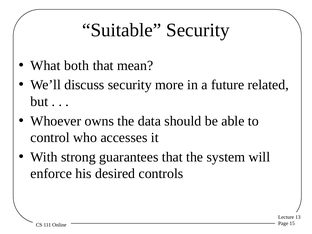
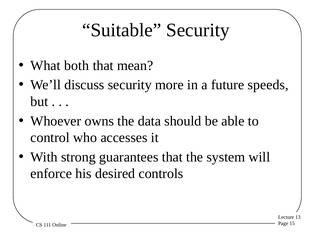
related: related -> speeds (268, 85)
